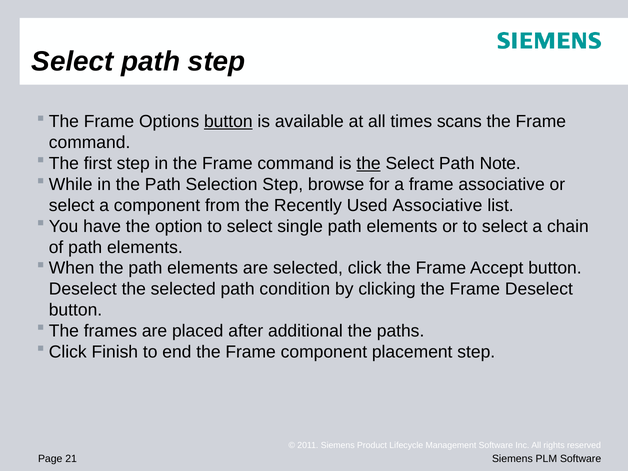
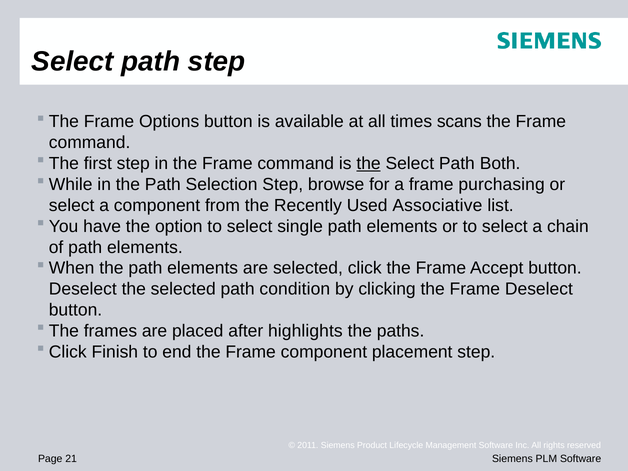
button underline: present -> none (228, 122)
Note: Note -> Both (500, 163)
frame associative: associative -> purchasing (502, 184)
additional: additional -> highlights (305, 331)
